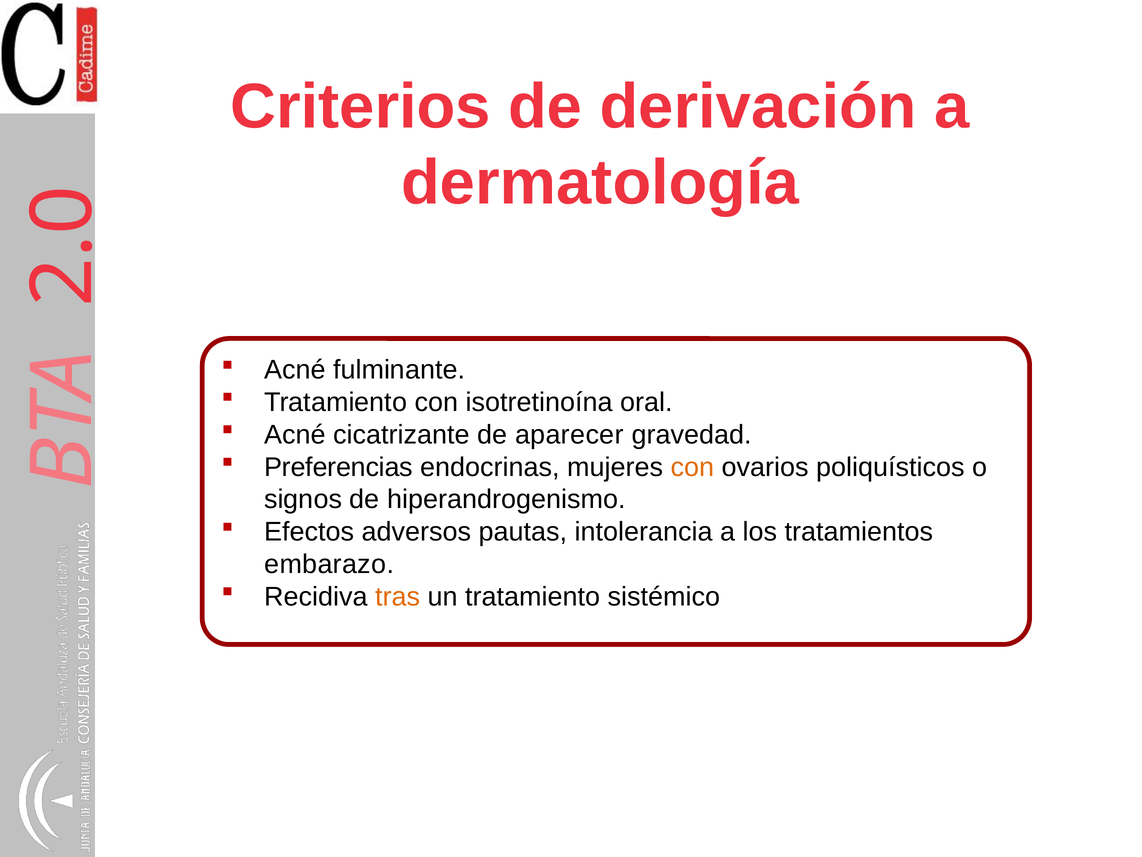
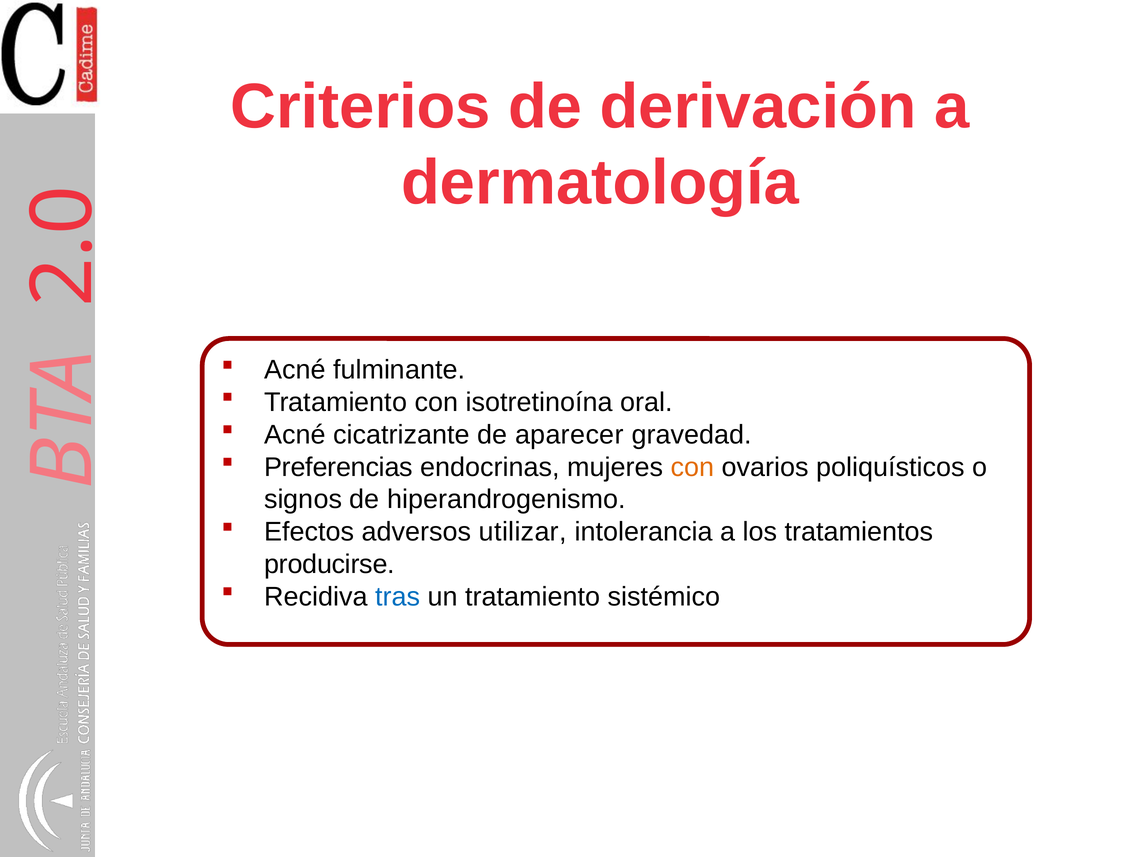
pautas: pautas -> utilizar (523, 532)
embarazo: embarazo -> producirse (329, 564)
tras colour: orange -> blue (398, 596)
